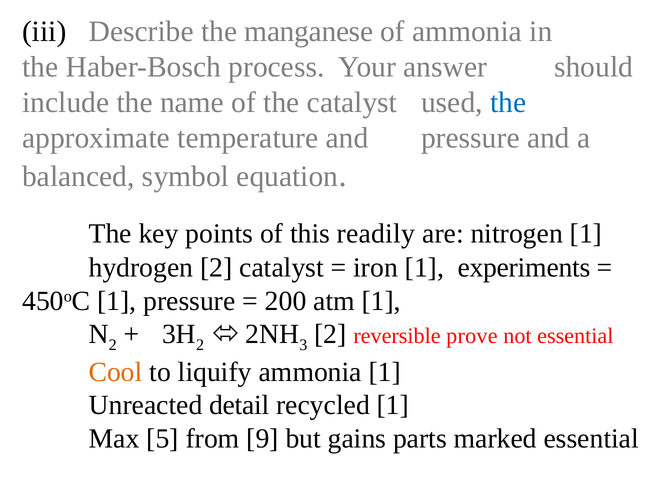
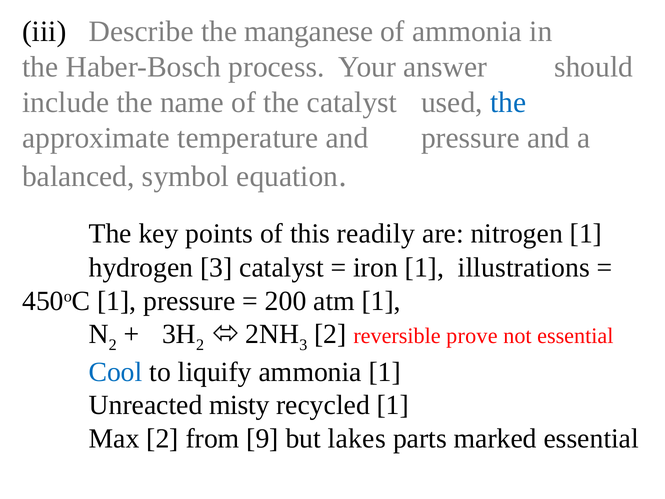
hydrogen 2: 2 -> 3 (216, 267)
experiments: experiments -> illustrations (524, 267)
Cool colour: orange -> blue (116, 372)
detail: detail -> misty (239, 405)
Max 5: 5 -> 2 (162, 438)
gains: gains -> lakes (357, 438)
